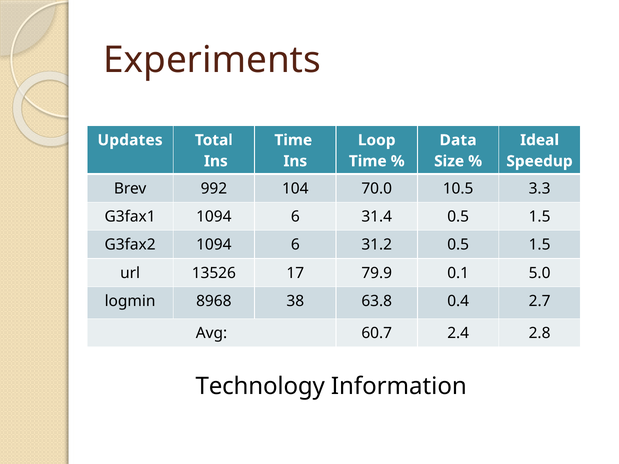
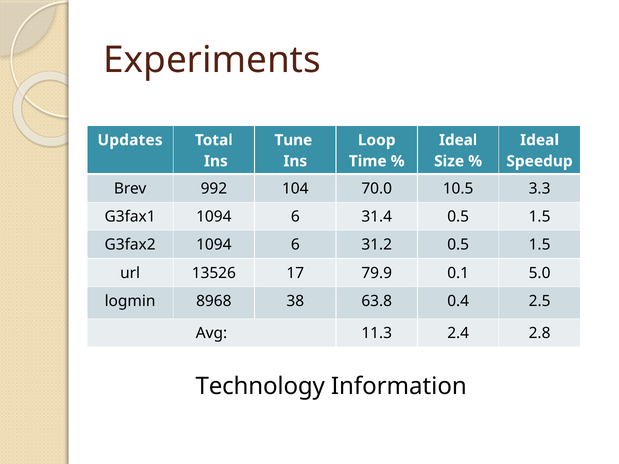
Time: Time -> Tune (293, 140)
Data: Data -> Ideal (458, 140)
2.7: 2.7 -> 2.5 (540, 301)
60.7: 60.7 -> 11.3 (377, 333)
